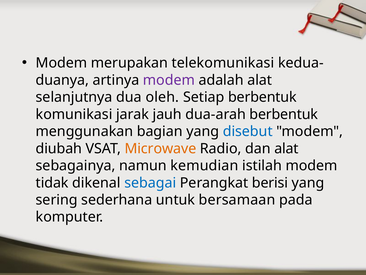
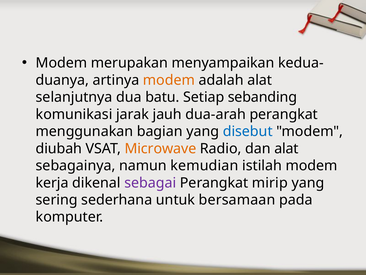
telekomunikasi: telekomunikasi -> menyampaikan (223, 63)
modem colour: purple -> orange (169, 80)
oleh: oleh -> batu (162, 97)
Setiap berbentuk: berbentuk -> sebanding (262, 97)
dua-arah berbentuk: berbentuk -> perangkat (284, 114)
tidak: tidak -> kerja (52, 182)
sebagai colour: blue -> purple (150, 182)
berisi: berisi -> mirip (270, 182)
